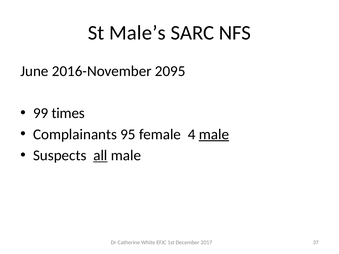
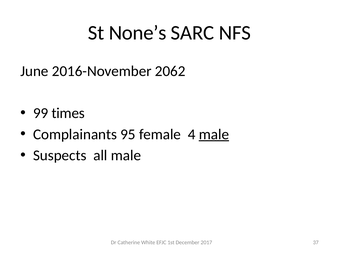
Male’s: Male’s -> None’s (138, 33)
2095: 2095 -> 2062 (170, 71)
all underline: present -> none (100, 156)
